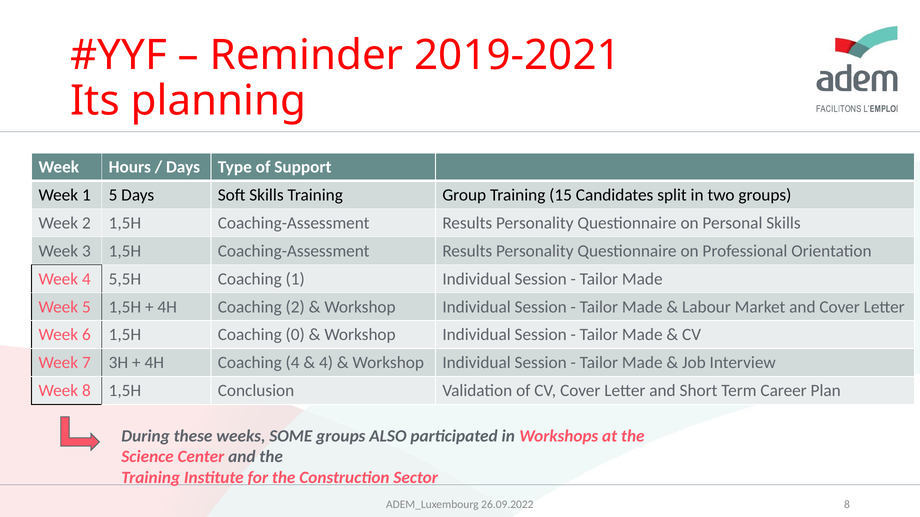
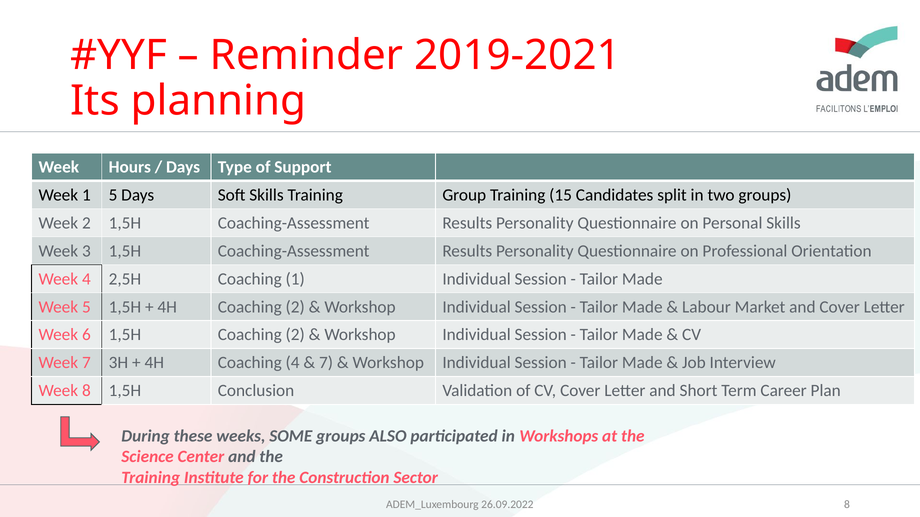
5,5H: 5,5H -> 2,5H (125, 279)
1,5H Coaching 0: 0 -> 2 (295, 335)
4: 4 -> 7 (326, 363)
